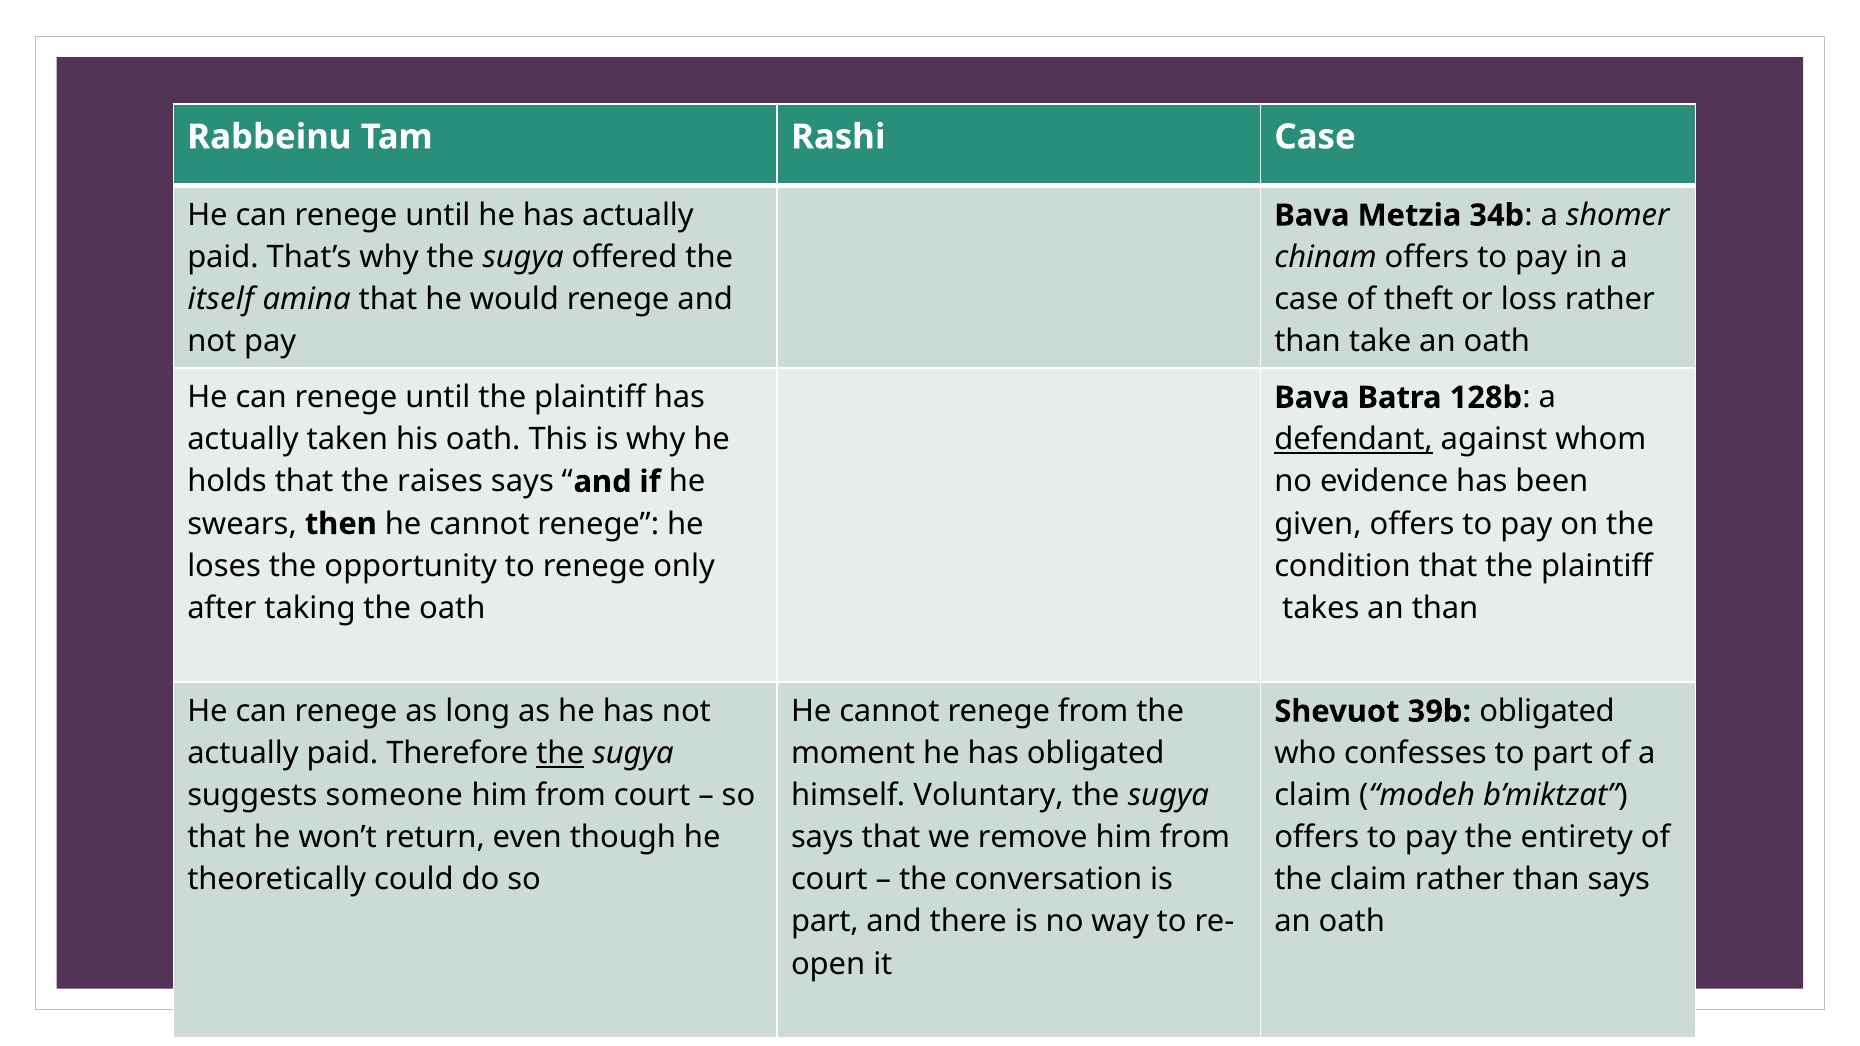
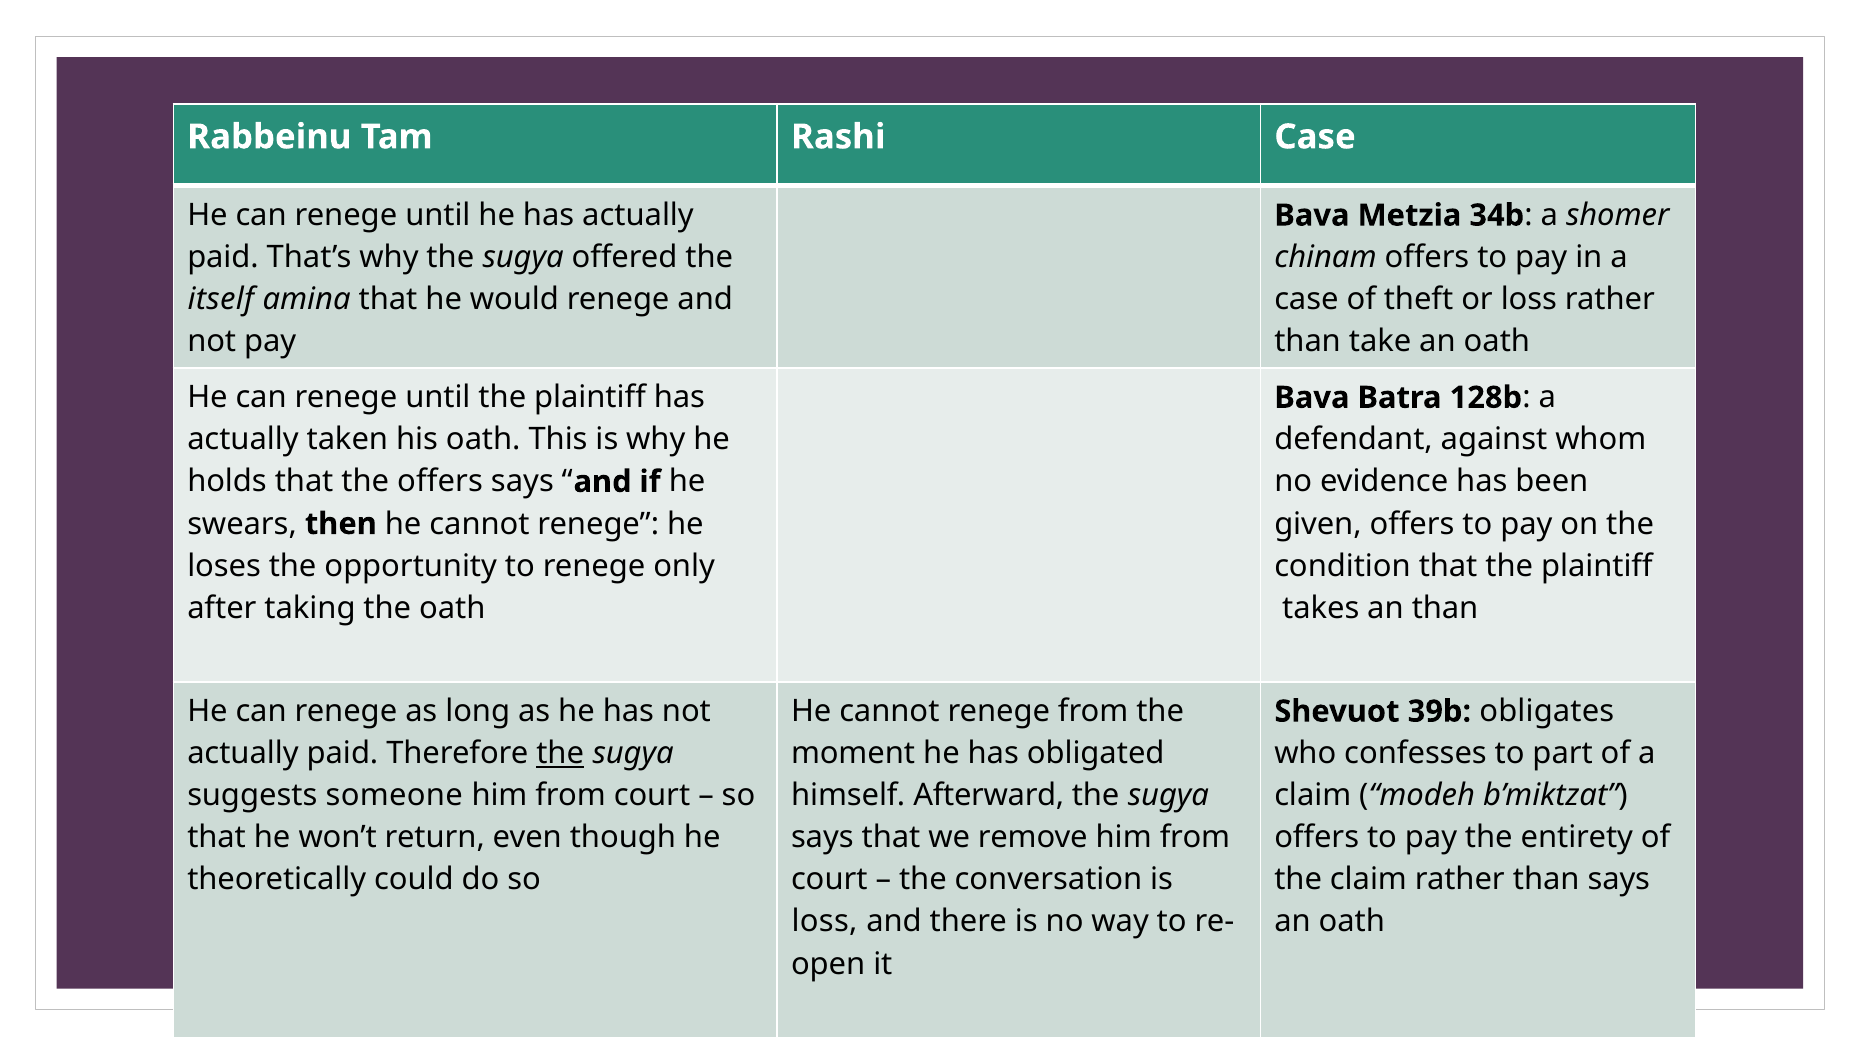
defendant underline: present -> none (1354, 440)
the raises: raises -> offers (440, 482)
39b obligated: obligated -> obligates (1547, 712)
Voluntary: Voluntary -> Afterward (989, 796)
part: part -> loss (825, 922)
